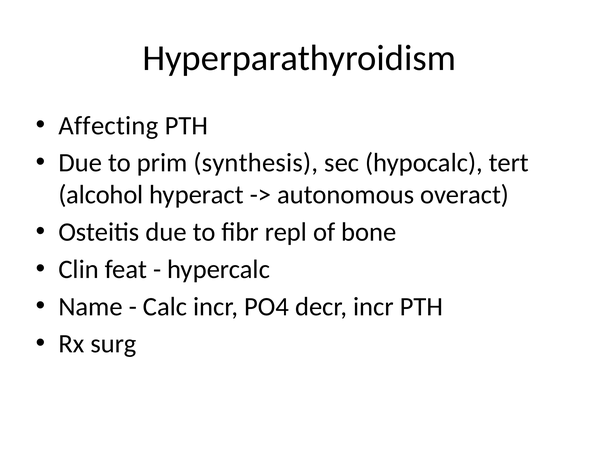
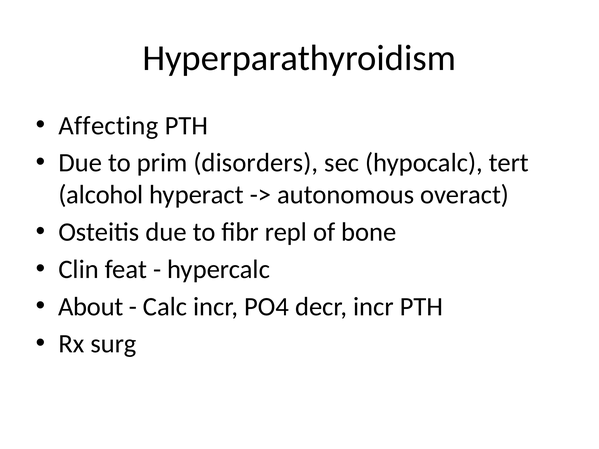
synthesis: synthesis -> disorders (256, 163)
Name: Name -> About (91, 307)
